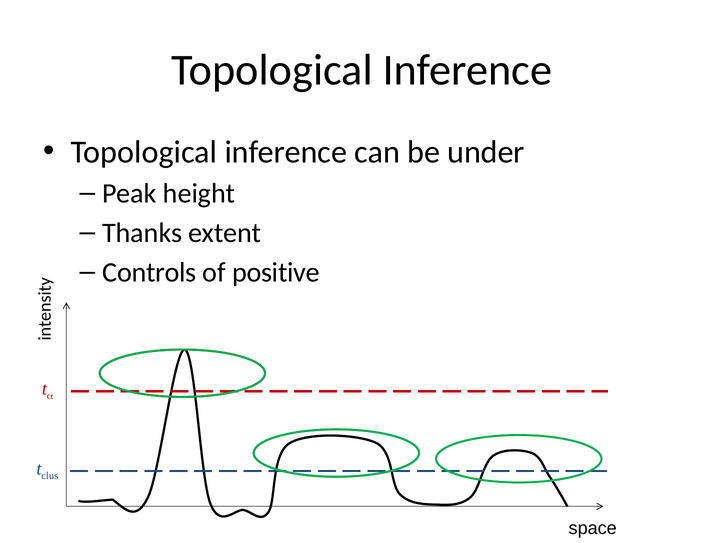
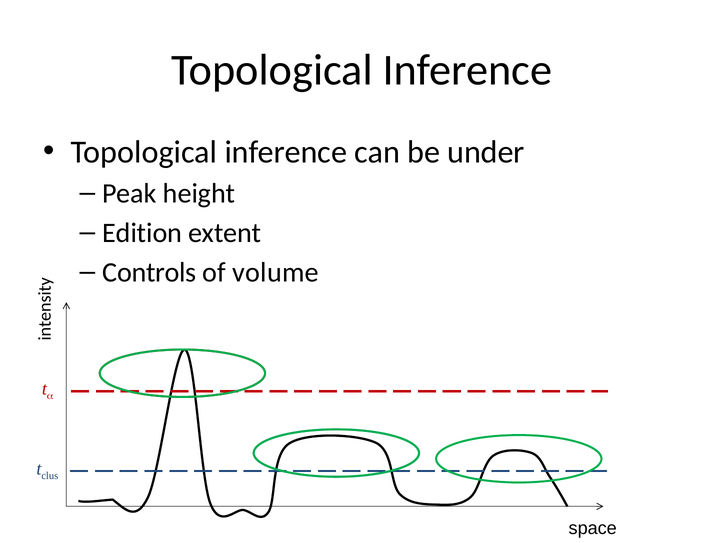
Thanks: Thanks -> Edition (142, 233)
positive: positive -> volume (276, 272)
